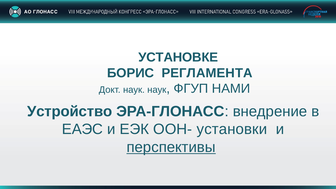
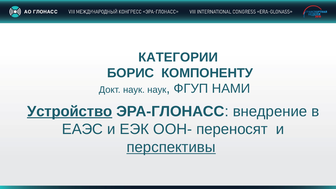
УСТАНОВКЕ: УСТАНОВКЕ -> КАТЕГОРИИ (178, 57)
РЕГЛАМЕНТА: РЕГЛАМЕНТА -> КОМПОНЕНТУ (207, 73)
Устройство underline: none -> present (70, 111)
установки: установки -> переносят (232, 129)
